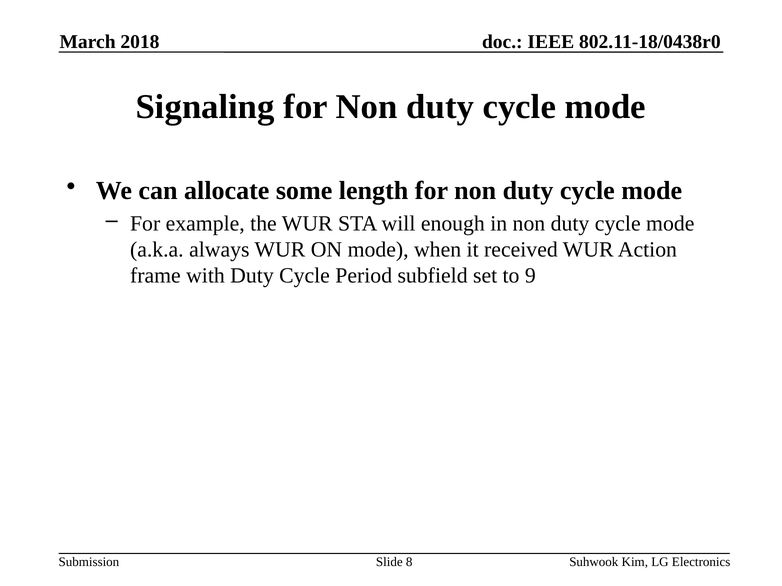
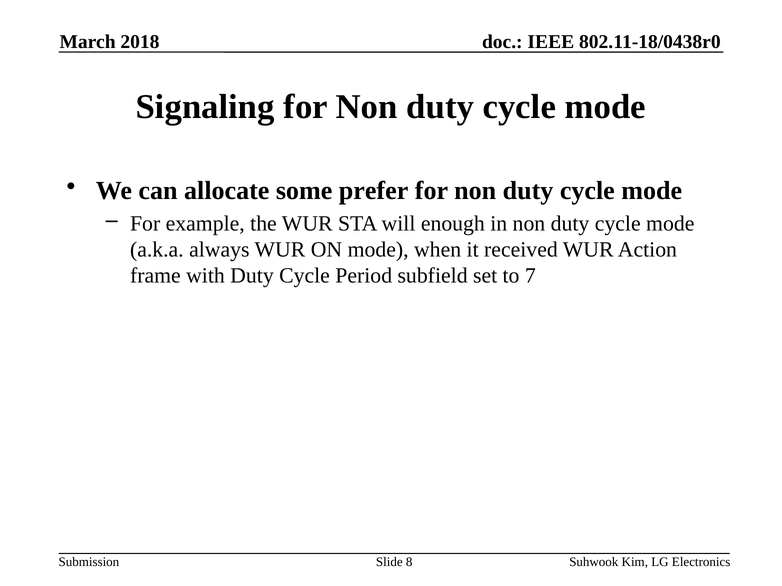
length: length -> prefer (374, 191)
9: 9 -> 7 (530, 276)
